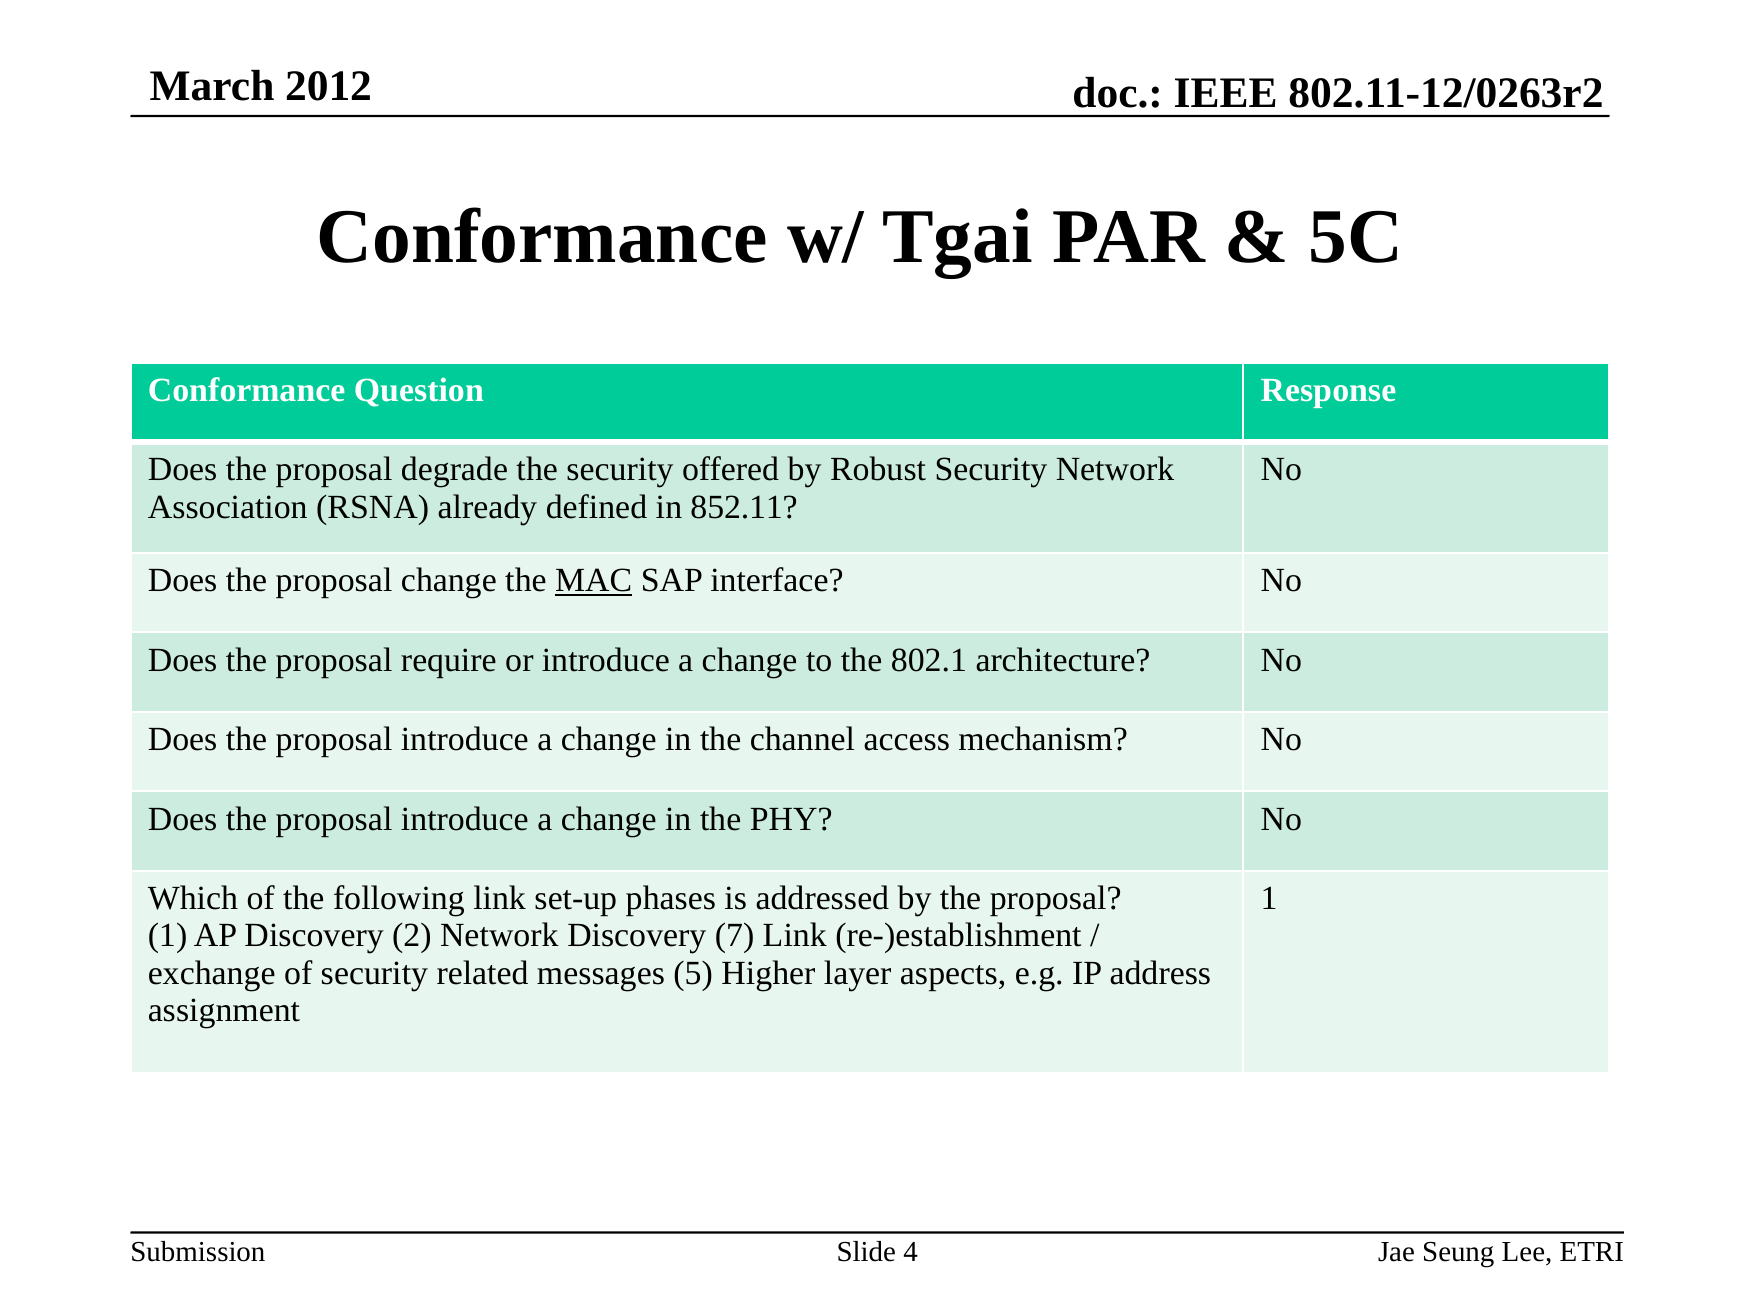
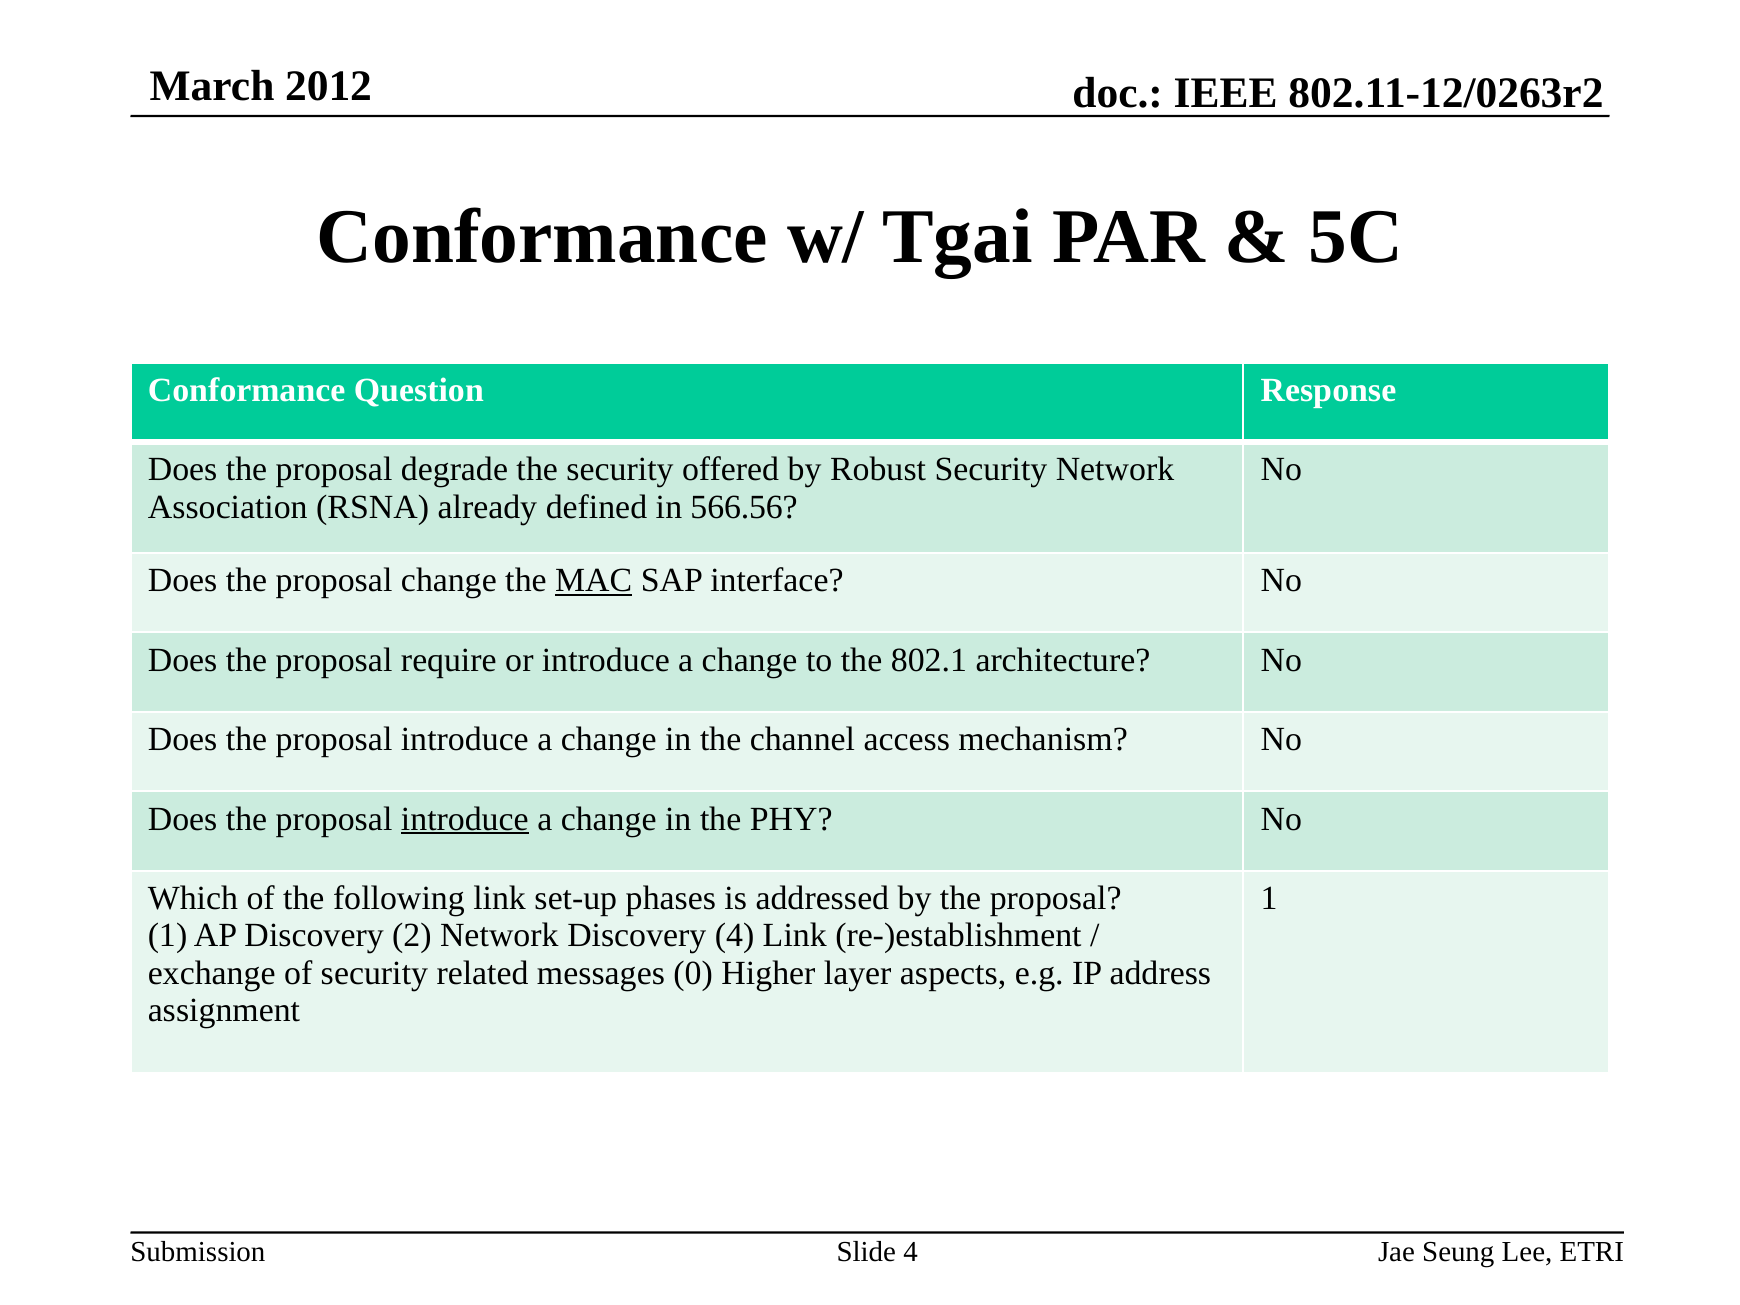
852.11: 852.11 -> 566.56 (744, 507)
introduce underline: none -> present (465, 819)
Discovery 7: 7 -> 4 (735, 936)
5: 5 -> 0 (693, 973)
